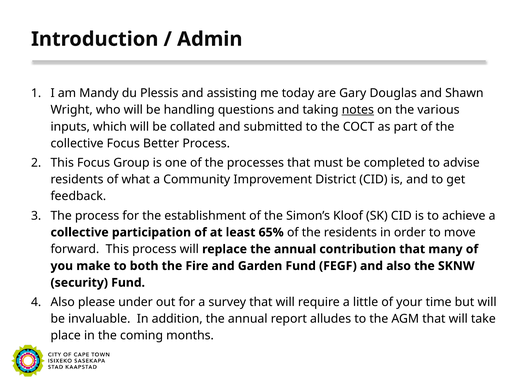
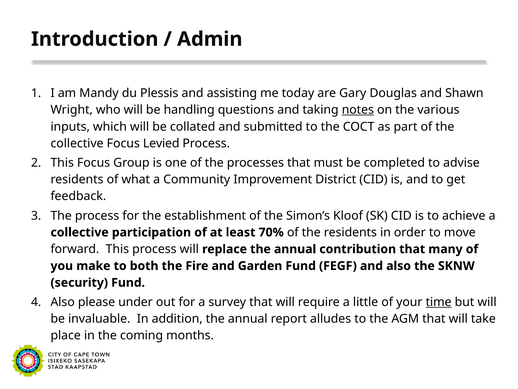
Better: Better -> Levied (161, 143)
65%: 65% -> 70% (271, 232)
time underline: none -> present (439, 302)
